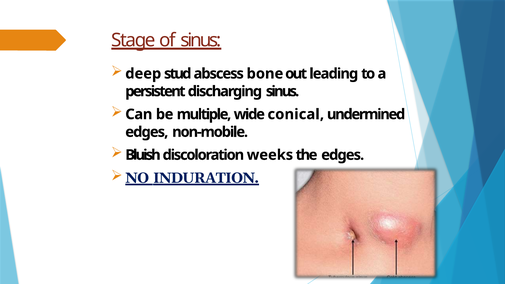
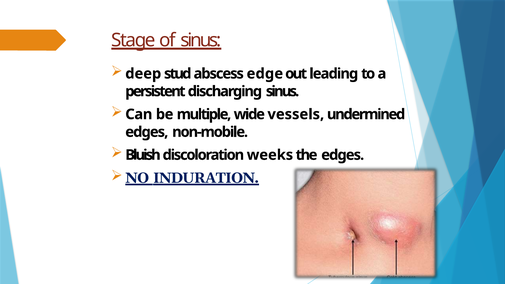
bone: bone -> edge (265, 74)
conical: conical -> vessels (296, 114)
